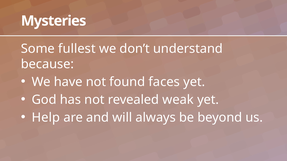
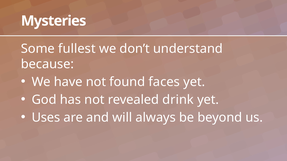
weak: weak -> drink (178, 100)
Help: Help -> Uses (46, 118)
